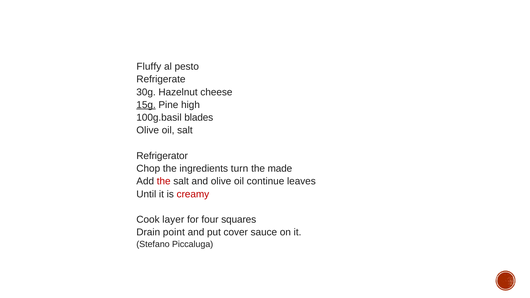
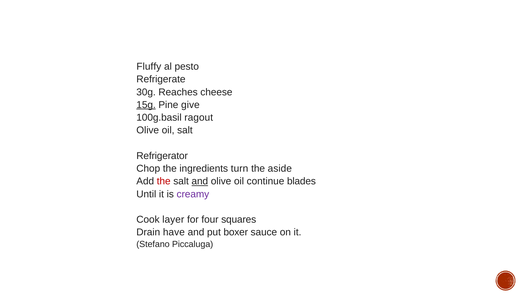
Hazelnut: Hazelnut -> Reaches (178, 92)
high: high -> give (190, 105)
blades: blades -> ragout (199, 118)
made: made -> aside (280, 169)
and underline: none -> present (200, 181)
leaves: leaves -> blades (301, 181)
creamy colour: red -> purple (193, 194)
point: point -> have (174, 232)
cover: cover -> boxer (236, 232)
